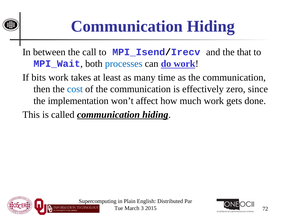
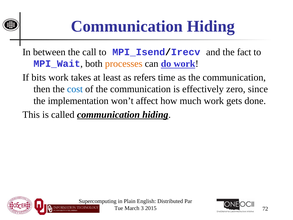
that: that -> fact (244, 52)
processes colour: blue -> orange (124, 64)
many: many -> refers (145, 77)
